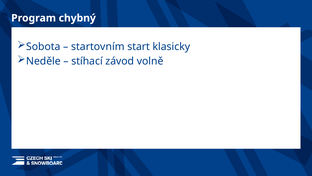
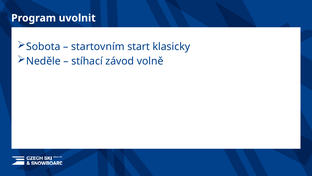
chybný: chybný -> uvolnit (77, 18)
